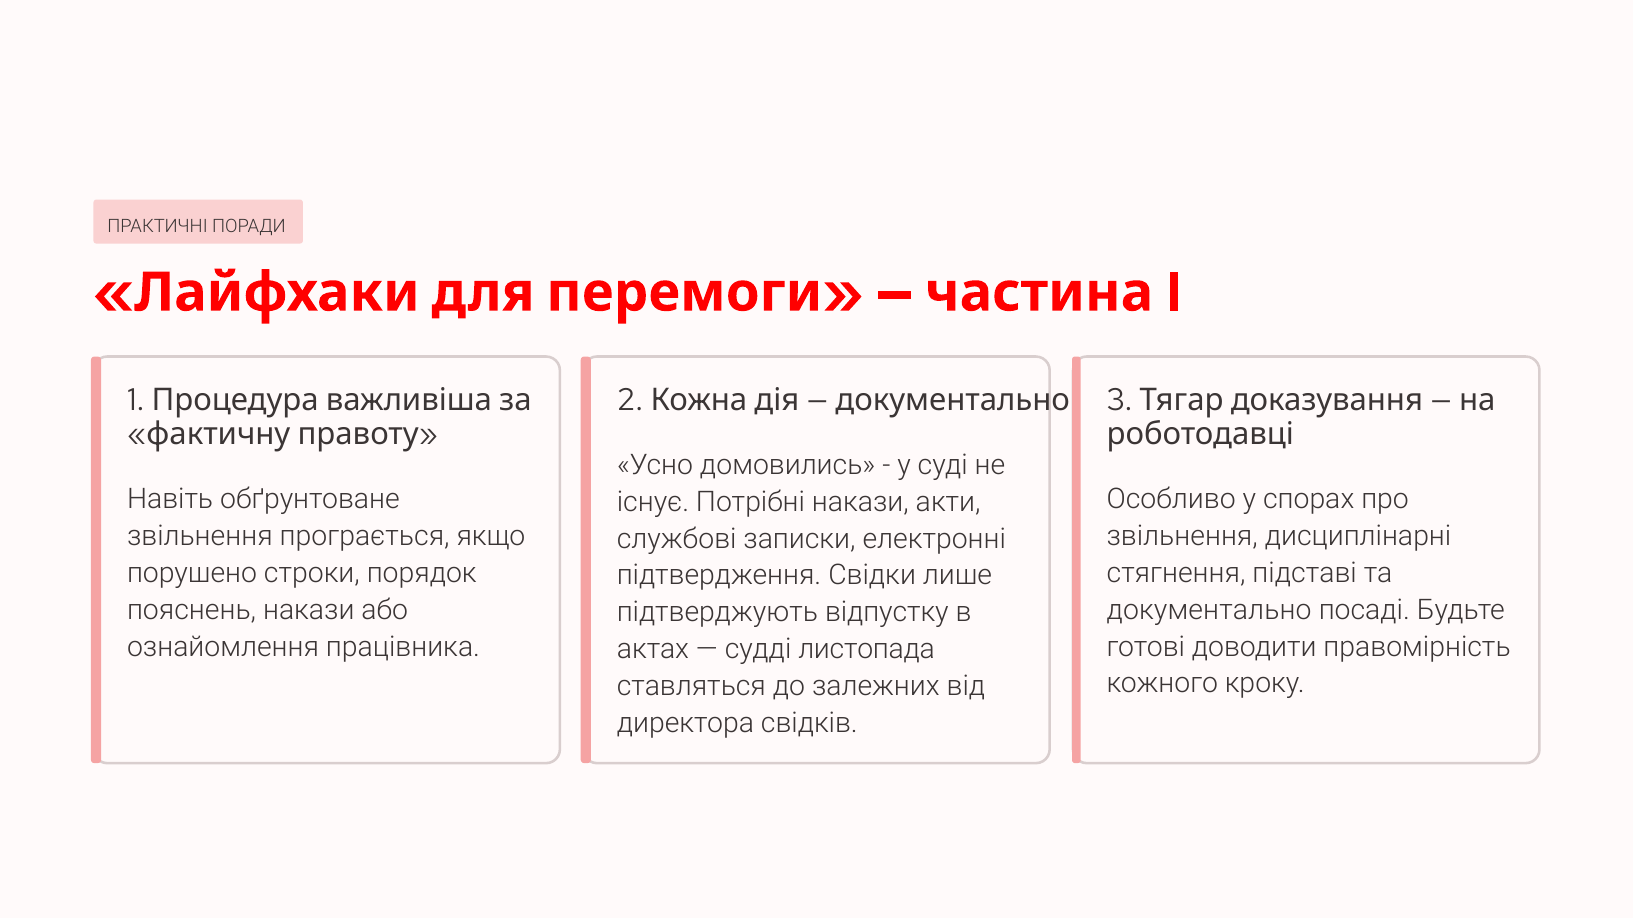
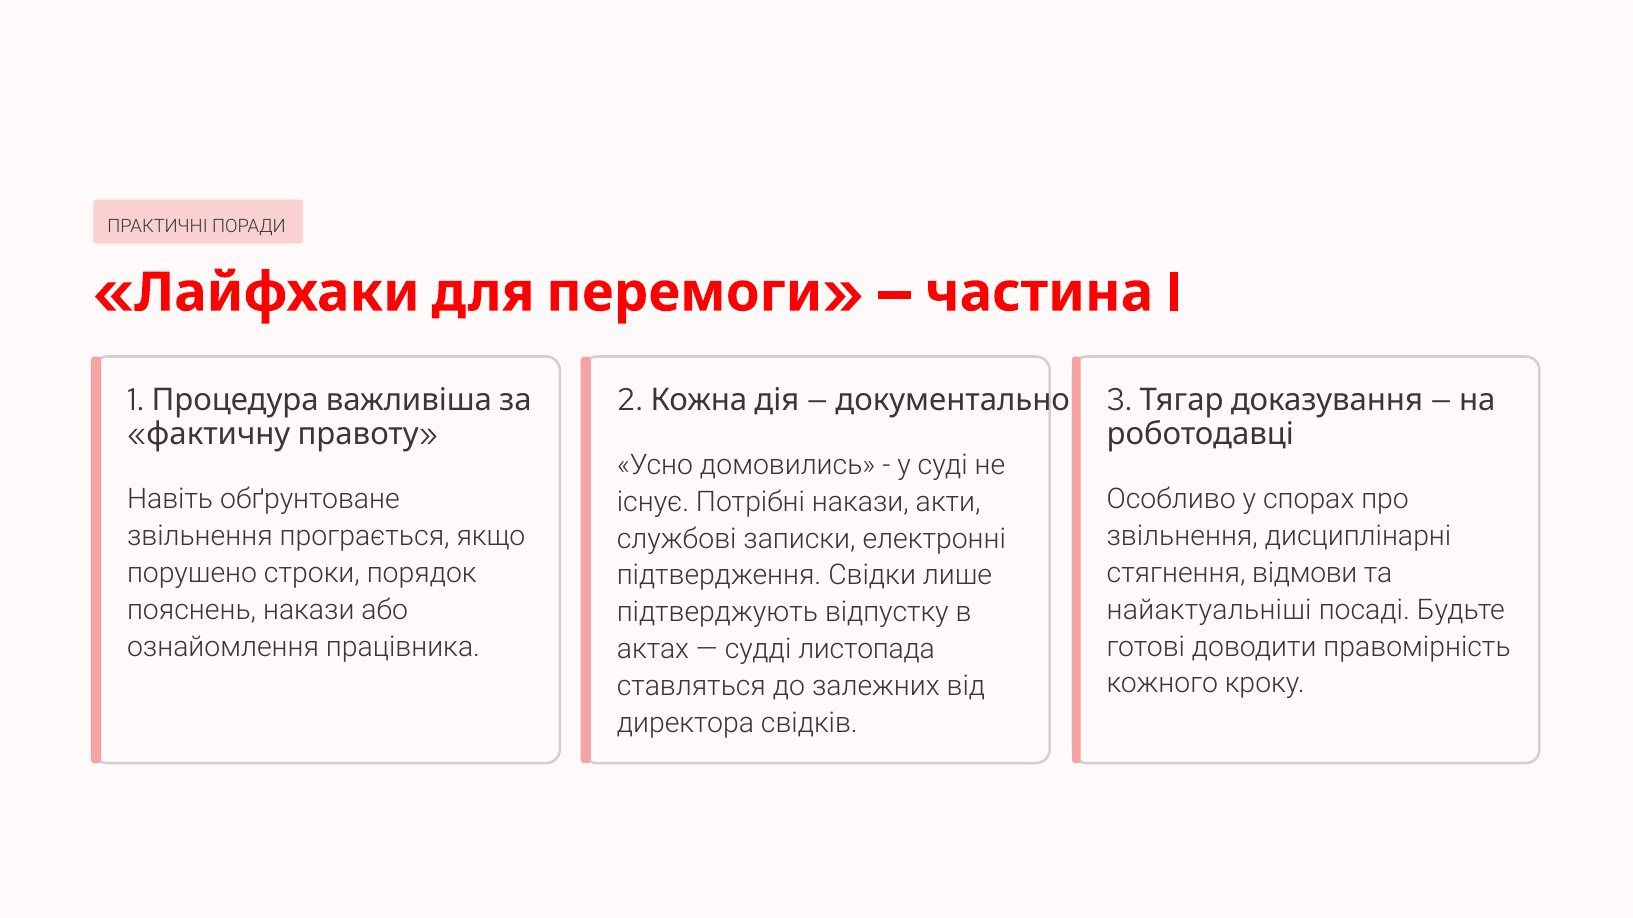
підставі: підставі -> відмови (1305, 573)
документально: документально -> найактуальніші (1209, 610)
